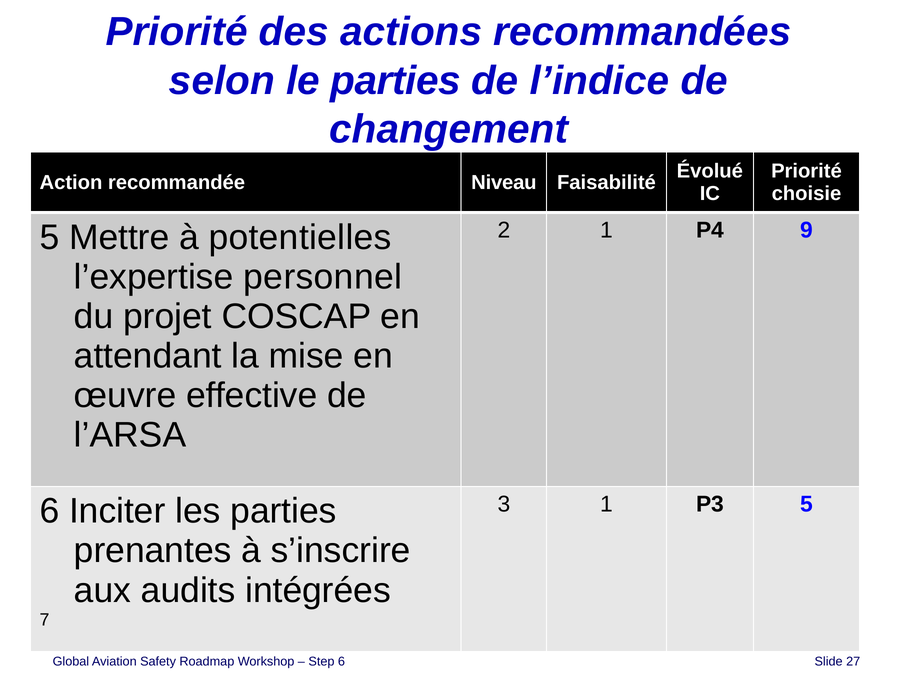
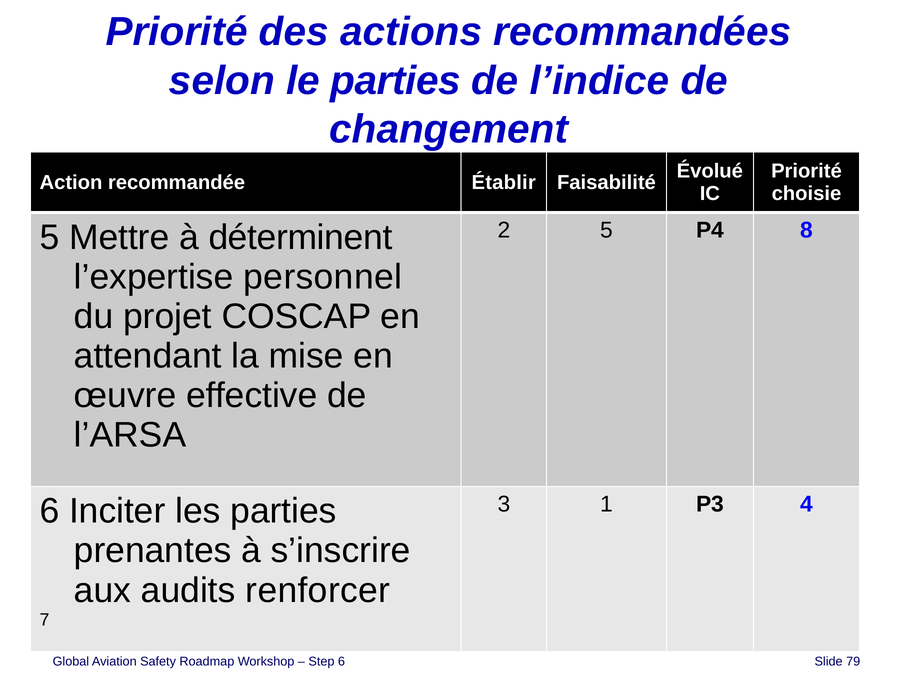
Niveau: Niveau -> Établir (504, 183)
2 1: 1 -> 5 (607, 230)
9: 9 -> 8 (807, 230)
potentielles: potentielles -> déterminent (300, 238)
P3 5: 5 -> 4 (807, 505)
intégrées: intégrées -> renforcer (318, 591)
27: 27 -> 79 (853, 662)
